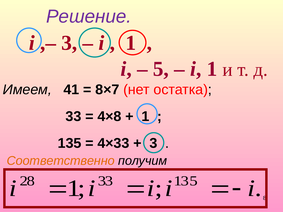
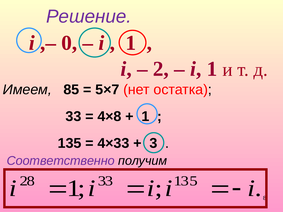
3: 3 -> 0 (69, 43)
5: 5 -> 2 (161, 69)
41: 41 -> 85 (71, 90)
8×7: 8×7 -> 5×7 (107, 90)
Соответственно colour: orange -> purple (61, 161)
